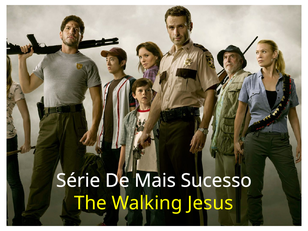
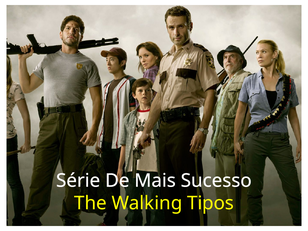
Jesus: Jesus -> Tipos (211, 203)
